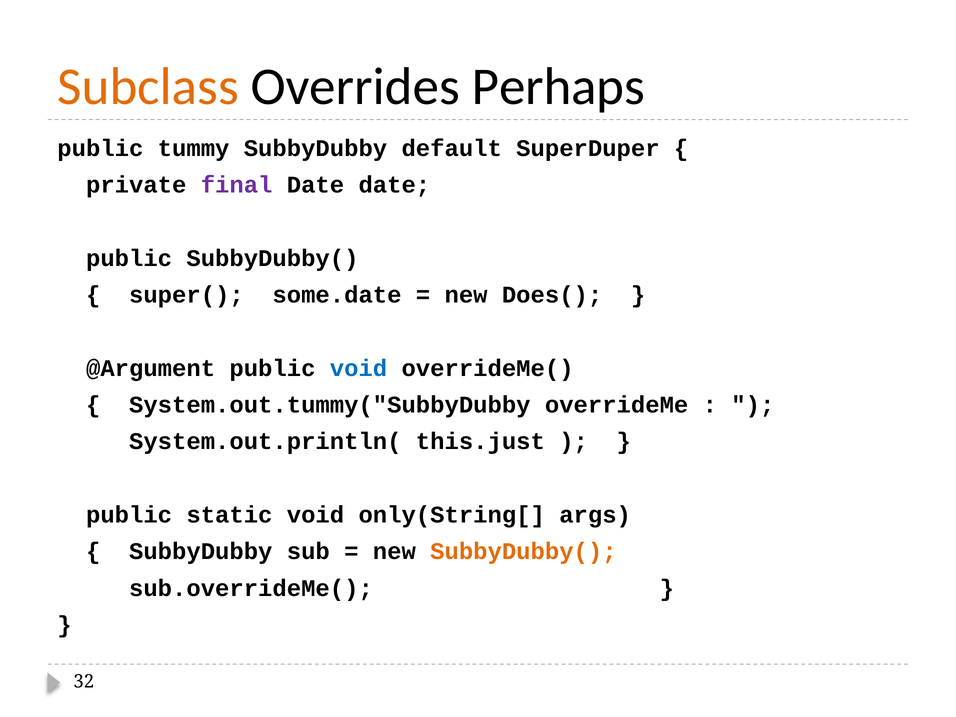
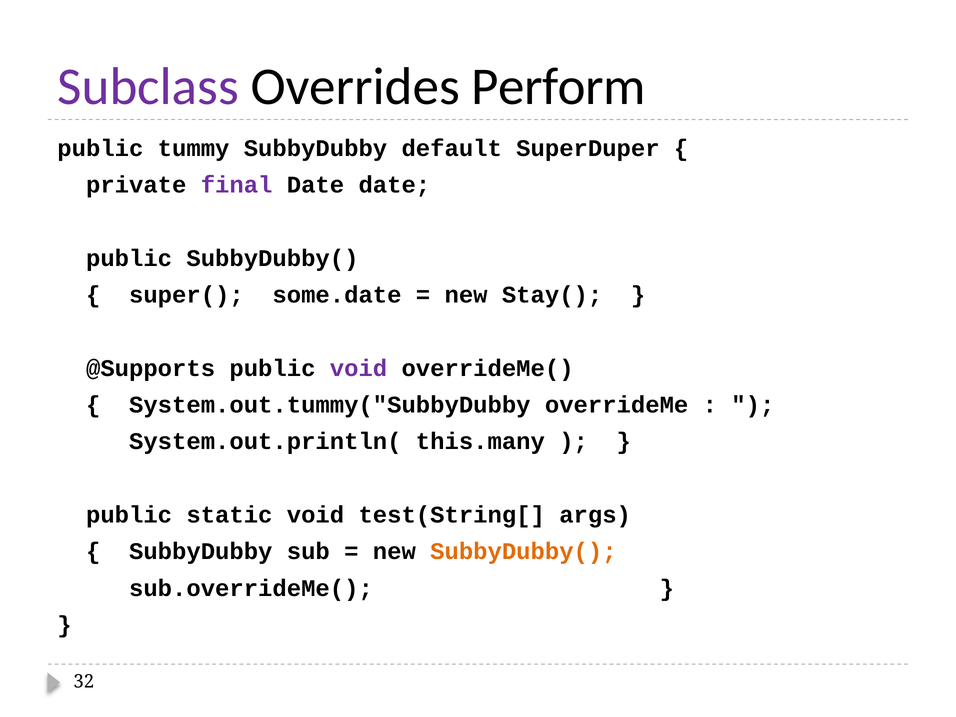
Subclass colour: orange -> purple (148, 87)
Perhaps: Perhaps -> Perform (559, 87)
Does(: Does( -> Stay( (552, 295)
@Argument: @Argument -> @Supports (151, 368)
void colour: blue -> purple (359, 368)
this.just: this.just -> this.many (480, 442)
only(String[: only(String[ -> test(String[ (452, 515)
